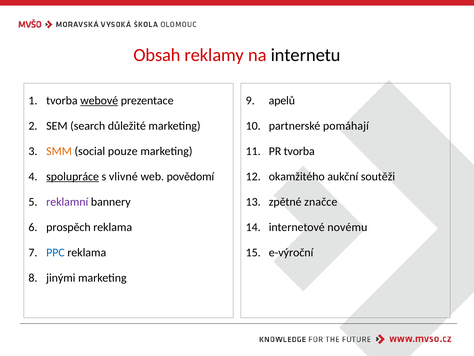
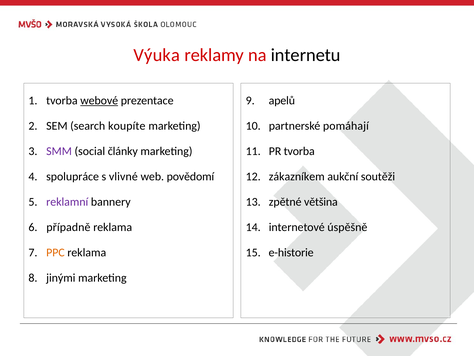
Obsah: Obsah -> Výuka (157, 55)
důležité: důležité -> koupíte (127, 126)
SMM colour: orange -> purple (59, 151)
pouze: pouze -> články (123, 151)
spolupráce underline: present -> none (73, 176)
okamžitého: okamžitého -> zákazníkem (297, 176)
značce: značce -> většina (321, 202)
prospěch: prospěch -> případně (68, 227)
novému: novému -> úspěšně (347, 227)
PPC colour: blue -> orange (55, 252)
e-výroční: e-výroční -> e-historie (291, 252)
